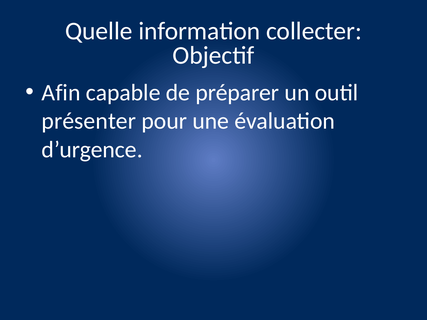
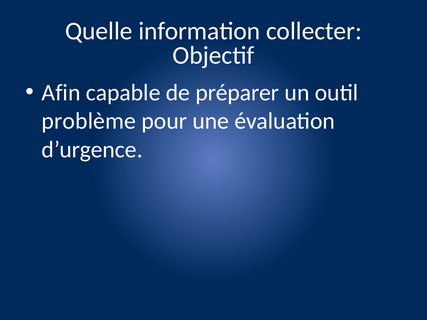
présenter: présenter -> problème (89, 121)
